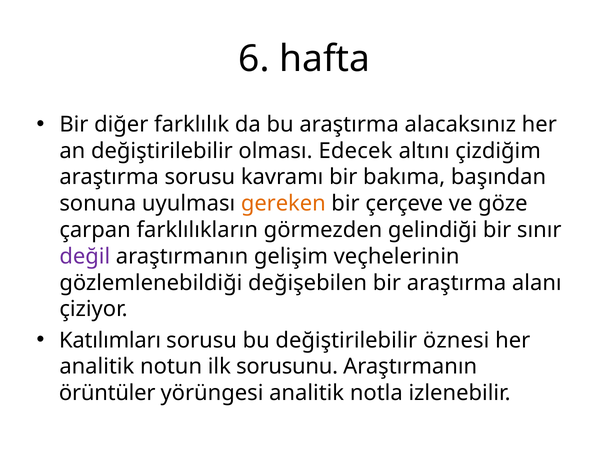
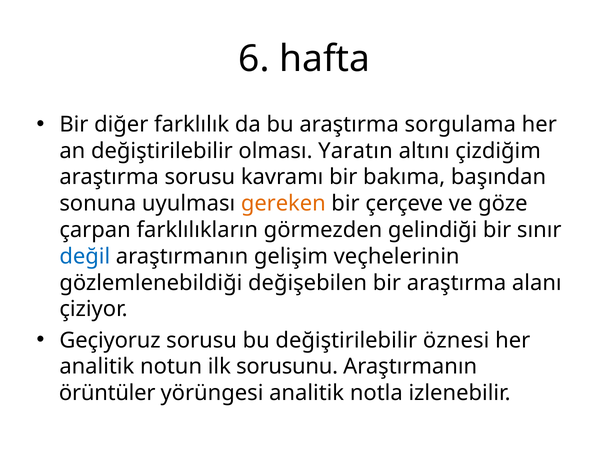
alacaksınız: alacaksınız -> sorgulama (460, 124)
Edecek: Edecek -> Yaratın (355, 151)
değil colour: purple -> blue (85, 256)
Katılımları: Katılımları -> Geçiyoruz (110, 340)
